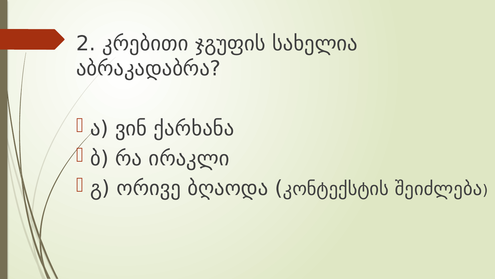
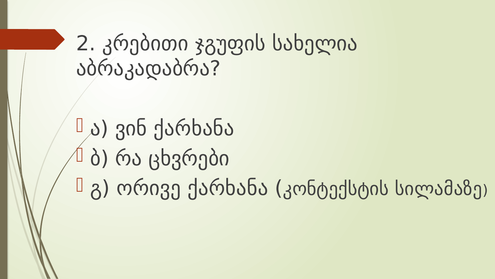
ირაკლი: ირაკლი -> ცხვრები (189, 158)
ორივე ბღაოდა: ბღაოდა -> ქარხანა (228, 188)
შეიძლება: შეიძლება -> სილამაზე (438, 189)
